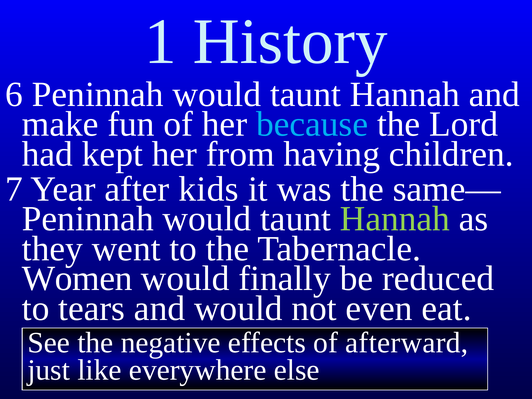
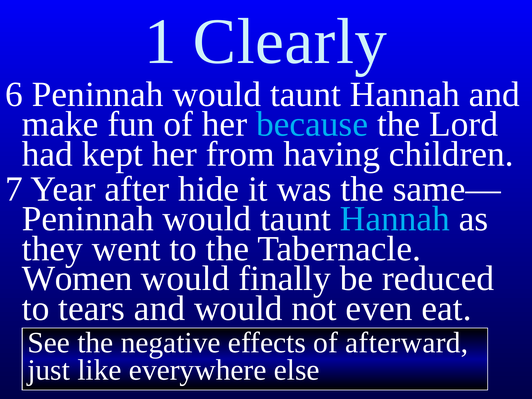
History: History -> Clearly (290, 42)
kids: kids -> hide (209, 189)
Hannah colour: light green -> light blue (395, 219)
